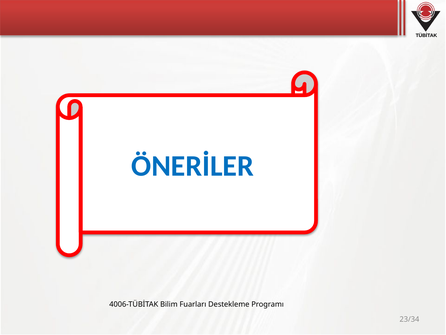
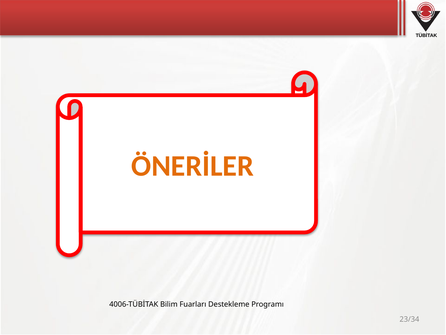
ÖNERİLER colour: blue -> orange (193, 166)
